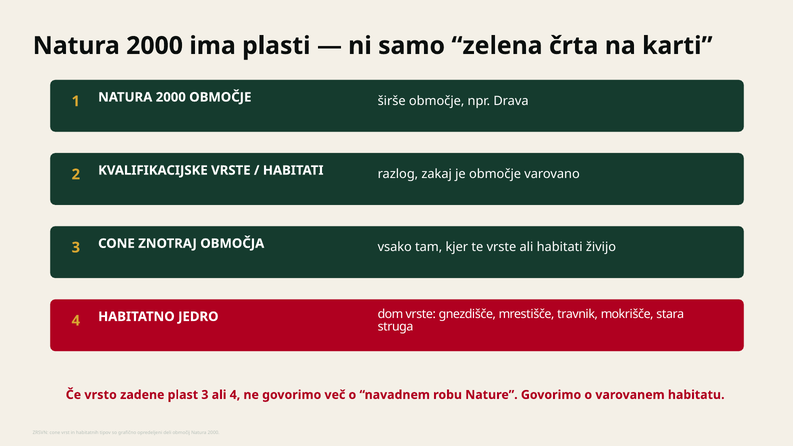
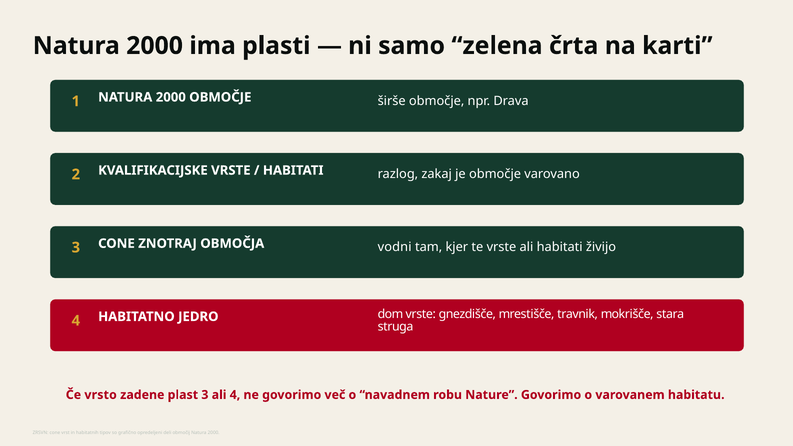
vsako: vsako -> vodni (395, 247)
